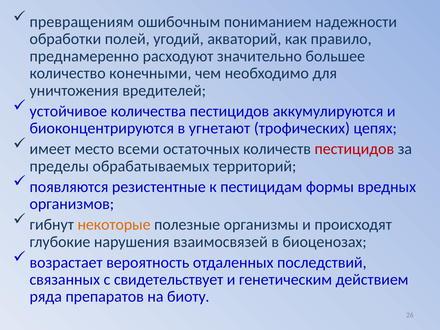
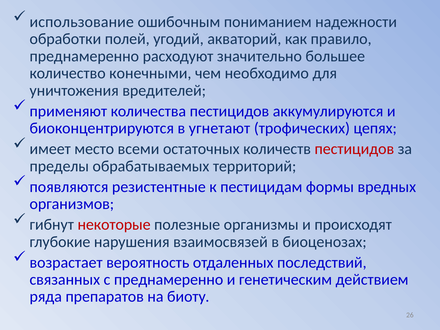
превращениям: превращениям -> использование (82, 22)
устойчивое: устойчивое -> применяют (68, 111)
некоторые colour: orange -> red (114, 225)
с свидетельствует: свидетельствует -> преднамеренно (169, 280)
